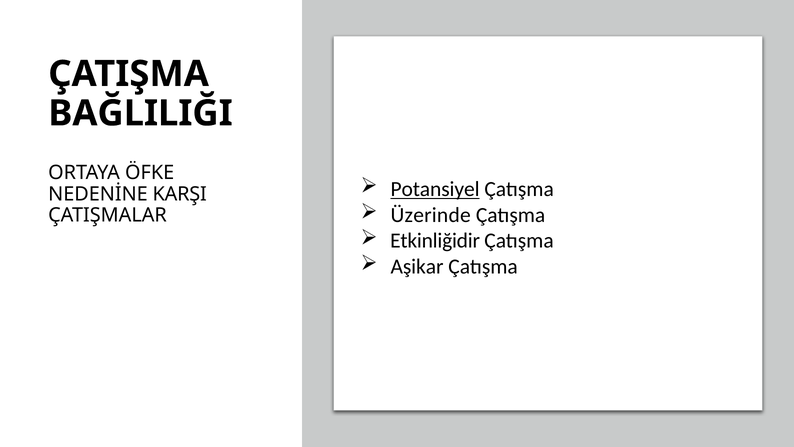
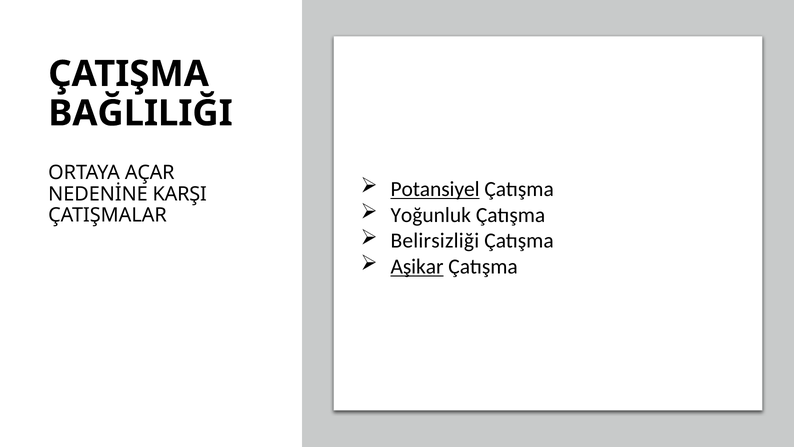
ÖFKE: ÖFKE -> AÇAR (150, 172)
Üzerinde: Üzerinde -> Yoğunluk (431, 215)
Etkinliğidir: Etkinliğidir -> Belirsizliği (435, 241)
Aşikar underline: none -> present (417, 266)
